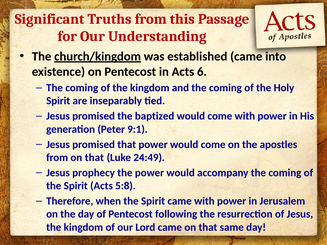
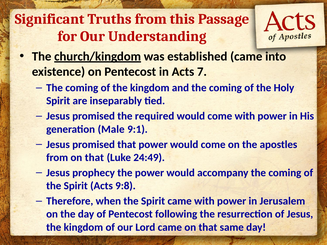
6: 6 -> 7 (202, 72)
baptized: baptized -> required (155, 116)
Peter: Peter -> Male (111, 129)
5:8: 5:8 -> 9:8 (125, 186)
